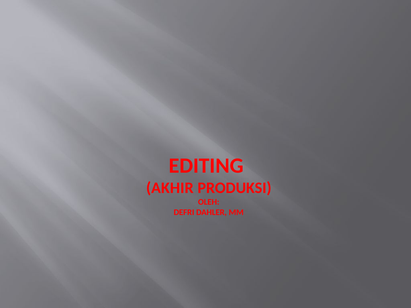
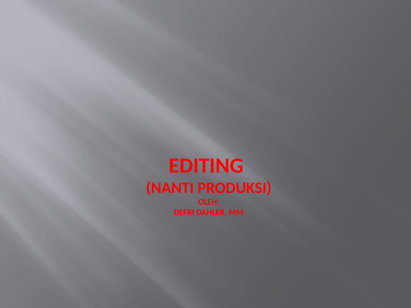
AKHIR: AKHIR -> NANTI (170, 188)
